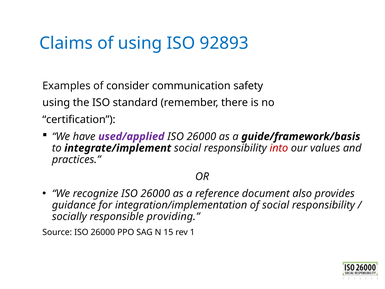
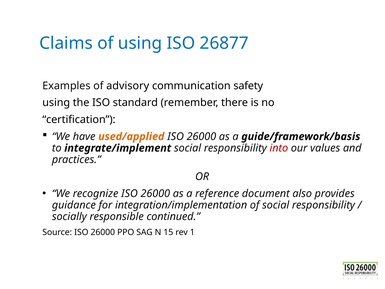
92893: 92893 -> 26877 (224, 43)
consider: consider -> advisory (128, 86)
used/applied colour: purple -> orange (131, 136)
providing: providing -> continued (173, 216)
